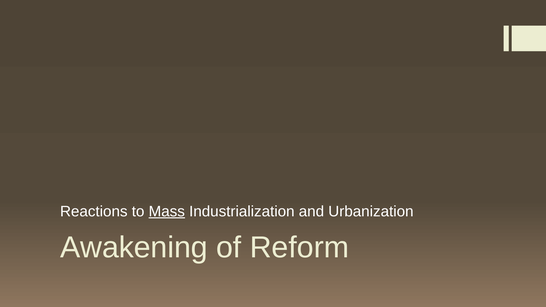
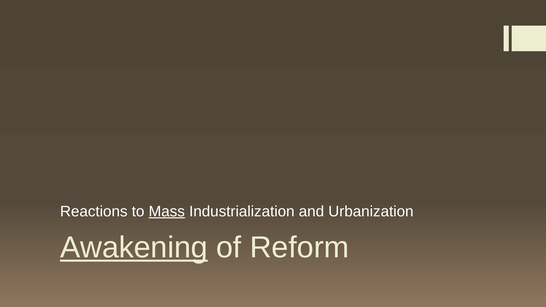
Awakening underline: none -> present (134, 248)
